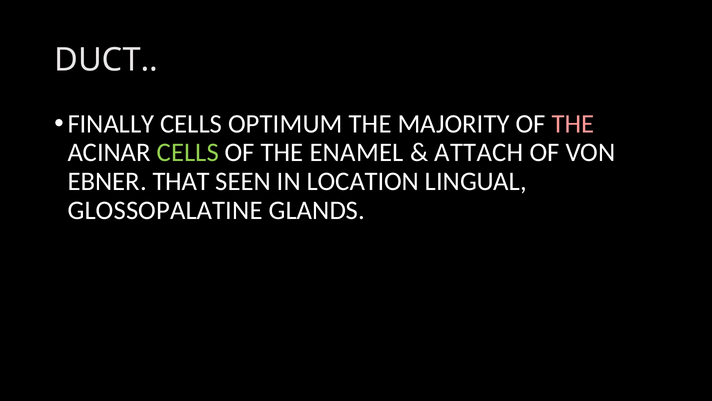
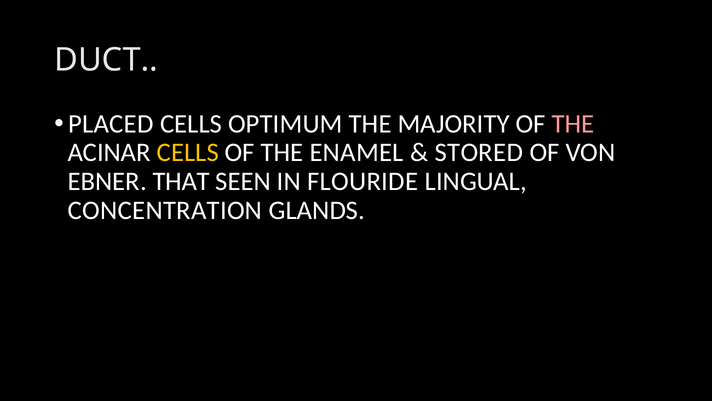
FINALLY: FINALLY -> PLACED (111, 124)
CELLS colour: light green -> yellow (188, 152)
ATTACH: ATTACH -> STORED (479, 152)
LOCATION: LOCATION -> FLOURIDE (363, 181)
GLOSSOPALATINE: GLOSSOPALATINE -> CONCENTRATION (165, 210)
